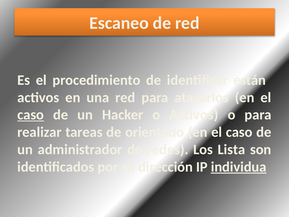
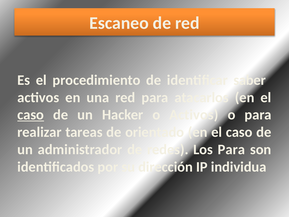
están: están -> saber (250, 80)
Los Lista: Lista -> Para (231, 149)
individua underline: present -> none (239, 167)
